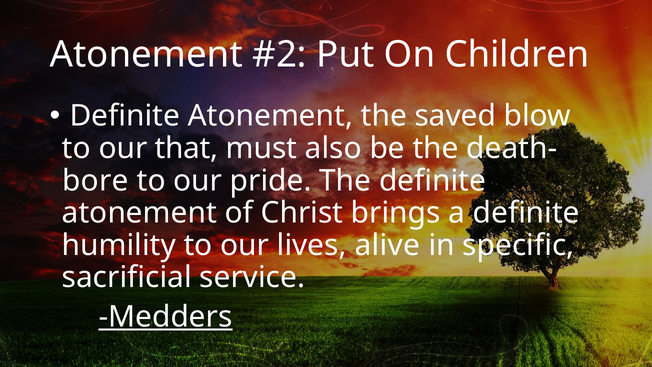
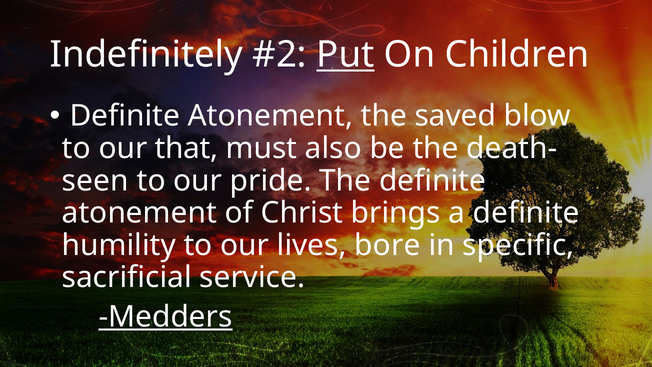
Atonement: Atonement -> Indefinitely (146, 55)
Put underline: none -> present (345, 55)
bore: bore -> seen (95, 181)
alive: alive -> bore (388, 245)
